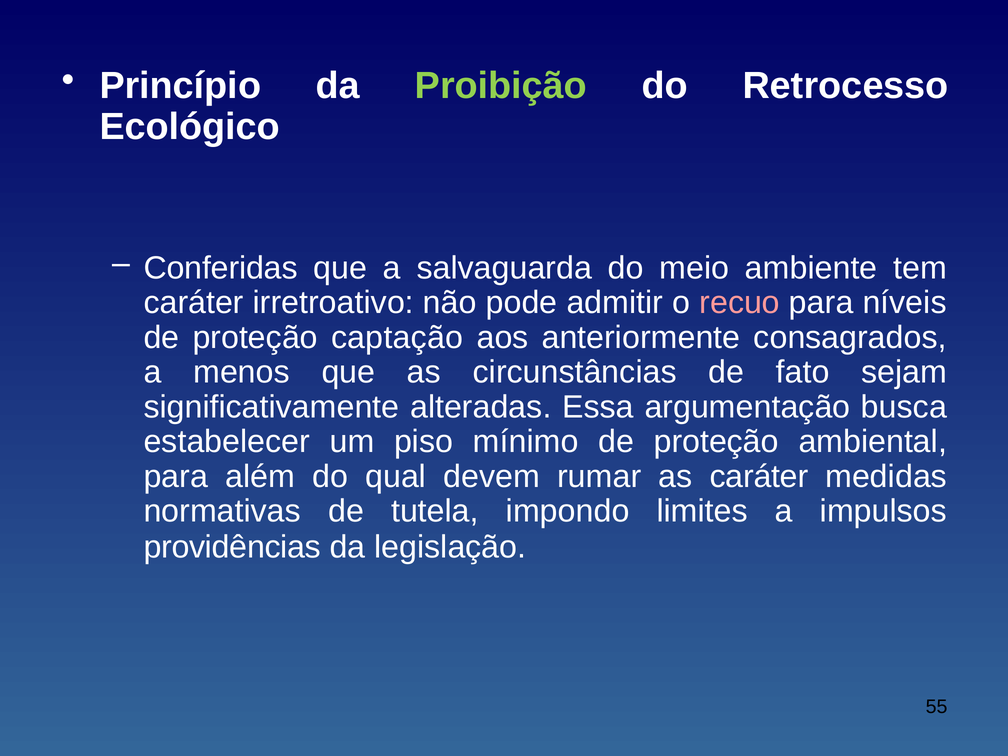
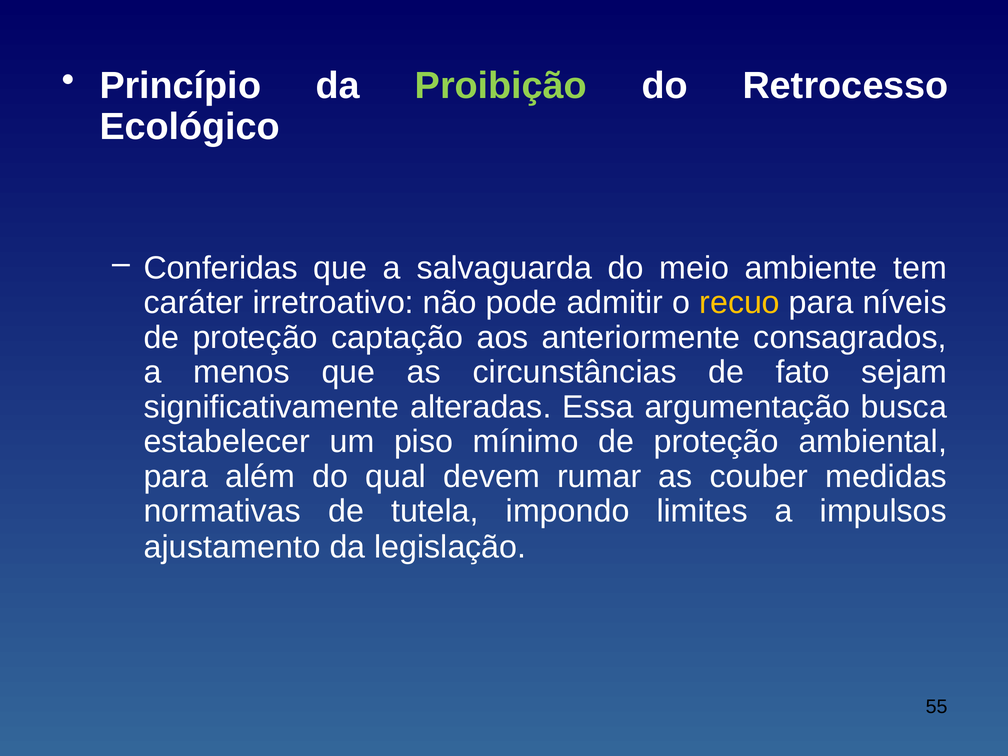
recuo colour: pink -> yellow (740, 303)
as caráter: caráter -> couber (759, 477)
providências: providências -> ajustamento (232, 547)
